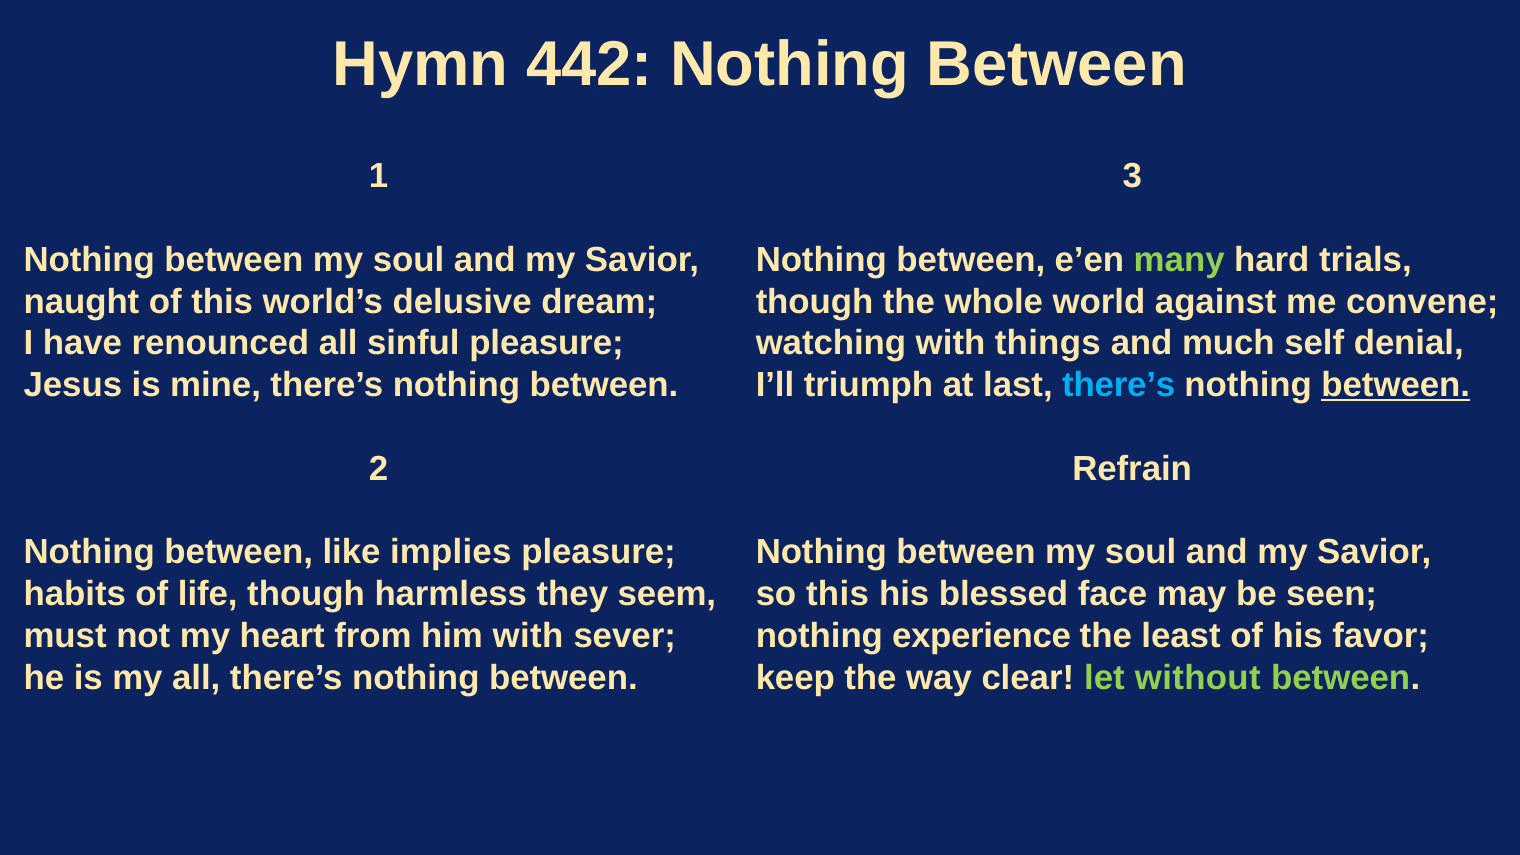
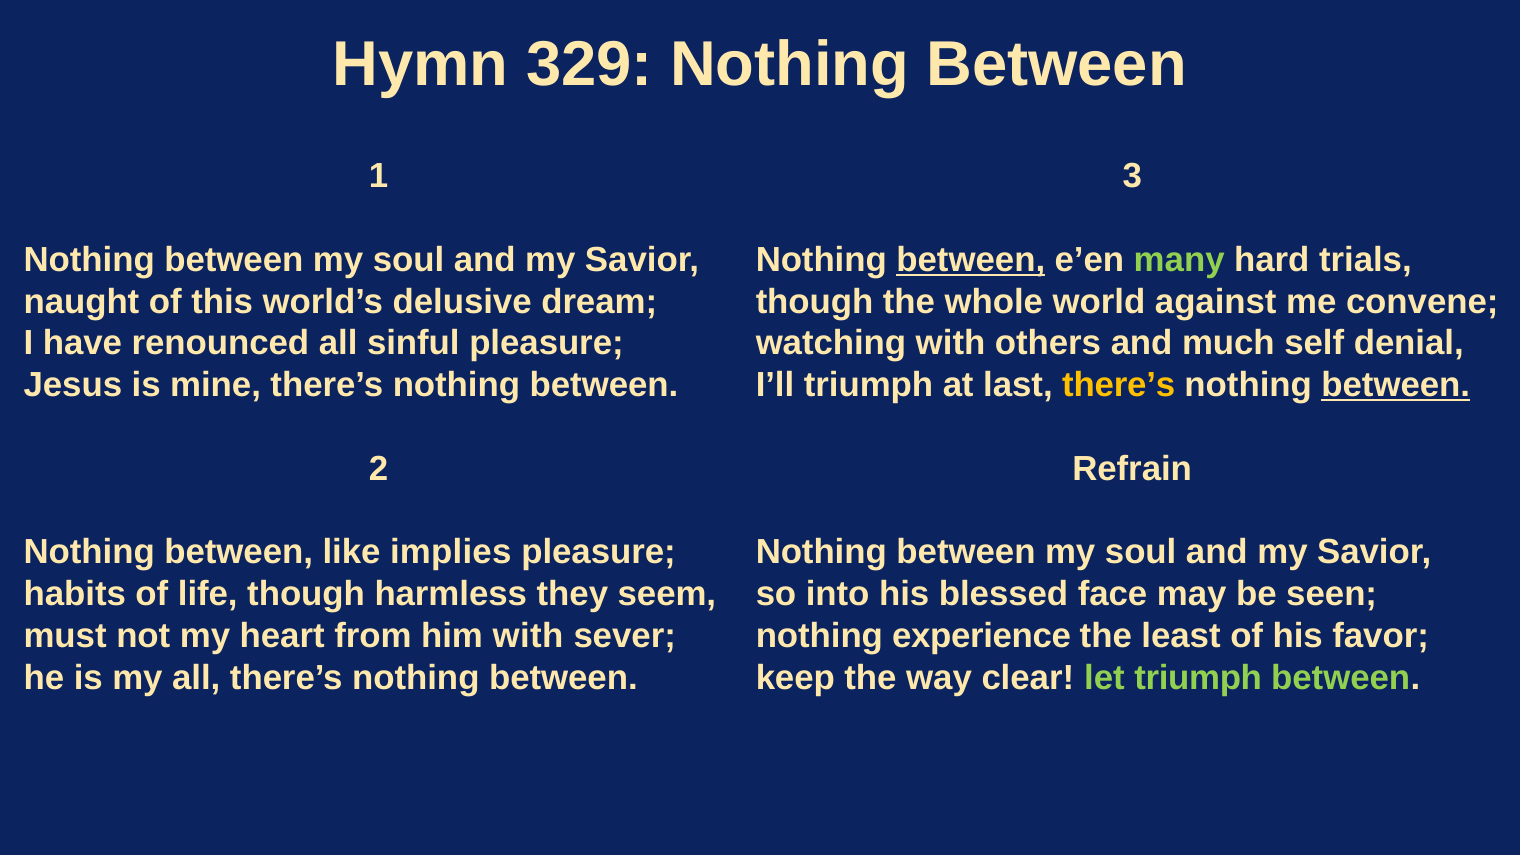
442: 442 -> 329 (589, 65)
between underline: none -> present (971, 260)
things: things -> others (1048, 343)
there’s colour: light blue -> yellow (1119, 385)
so this: this -> into (838, 594)
let without: without -> triumph (1198, 678)
